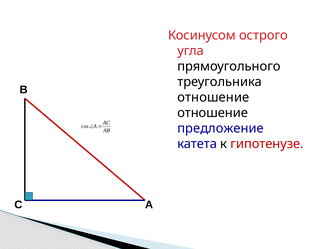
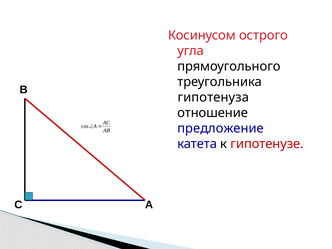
отношение: отношение -> гипотенуза (213, 97)
